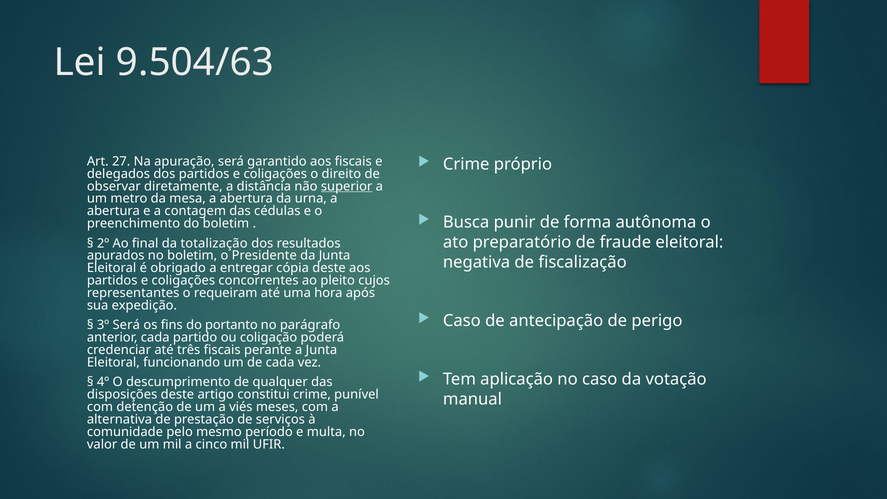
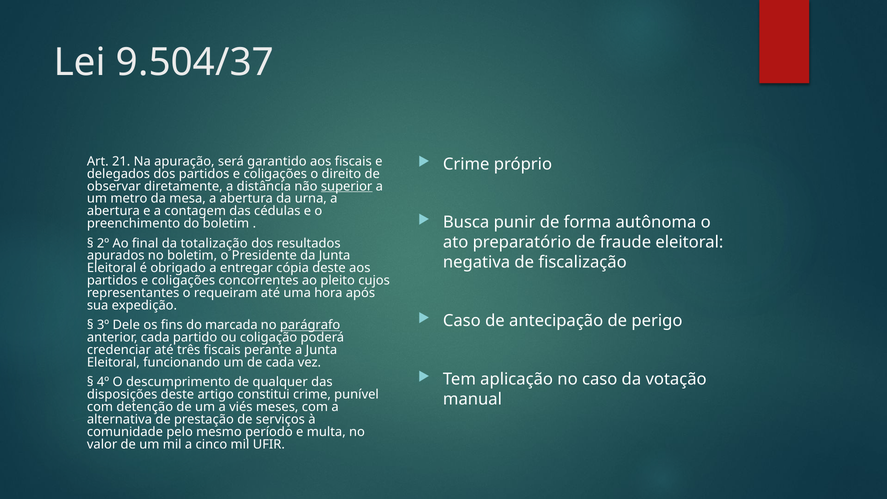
9.504/63: 9.504/63 -> 9.504/37 (195, 62)
27: 27 -> 21 (121, 161)
3º Será: Será -> Dele (126, 325)
portanto: portanto -> marcada (231, 325)
parágrafo underline: none -> present (310, 325)
